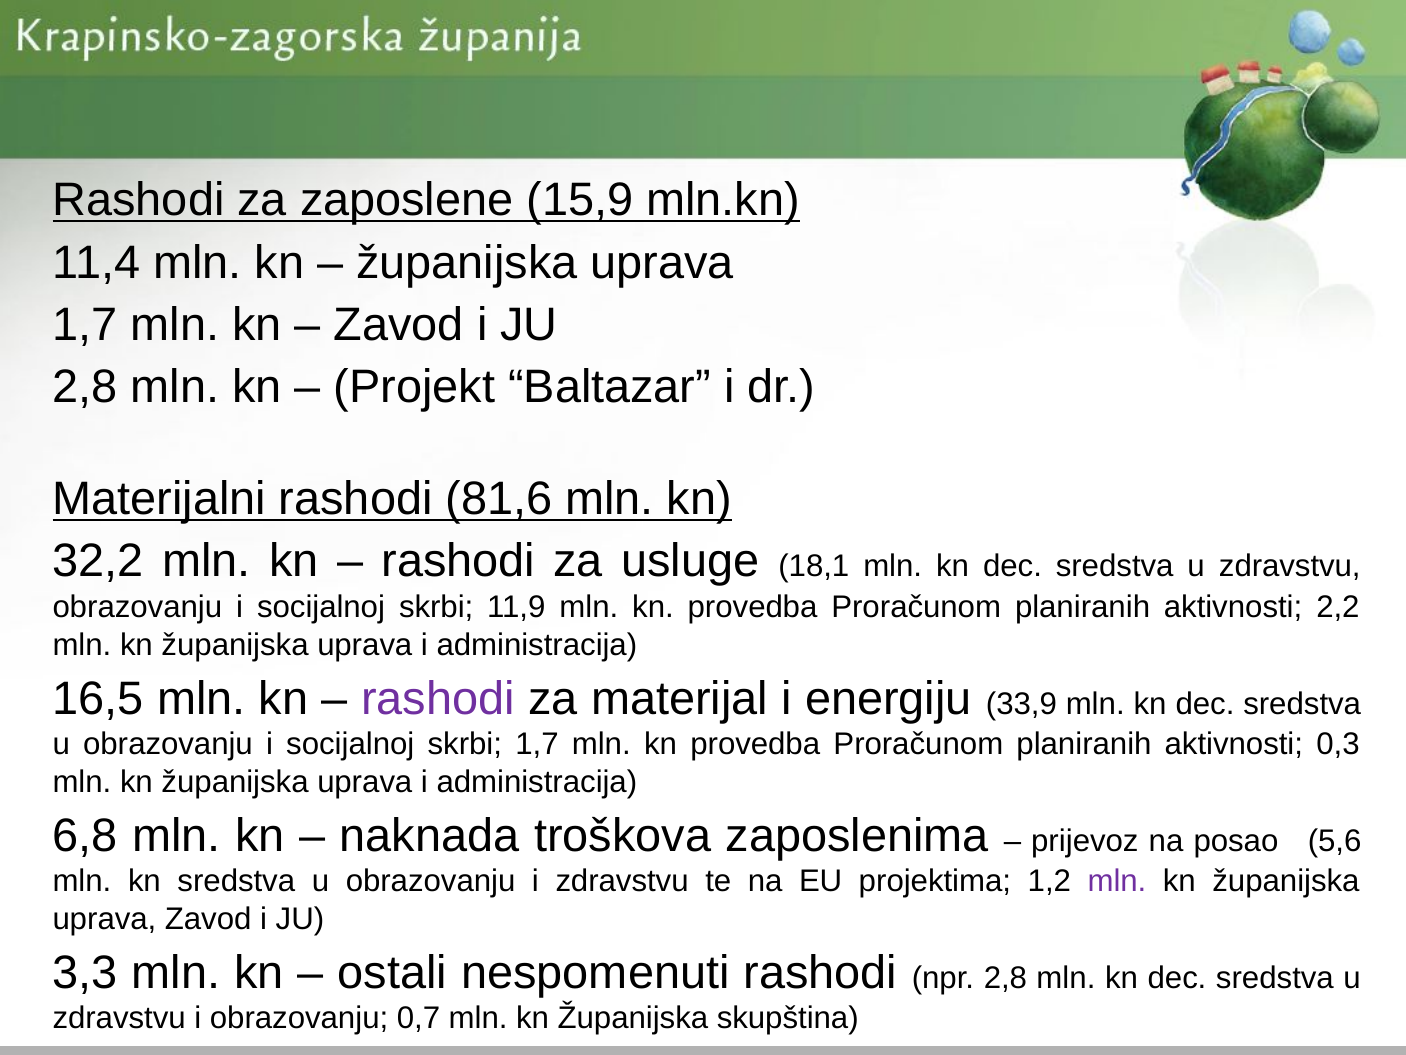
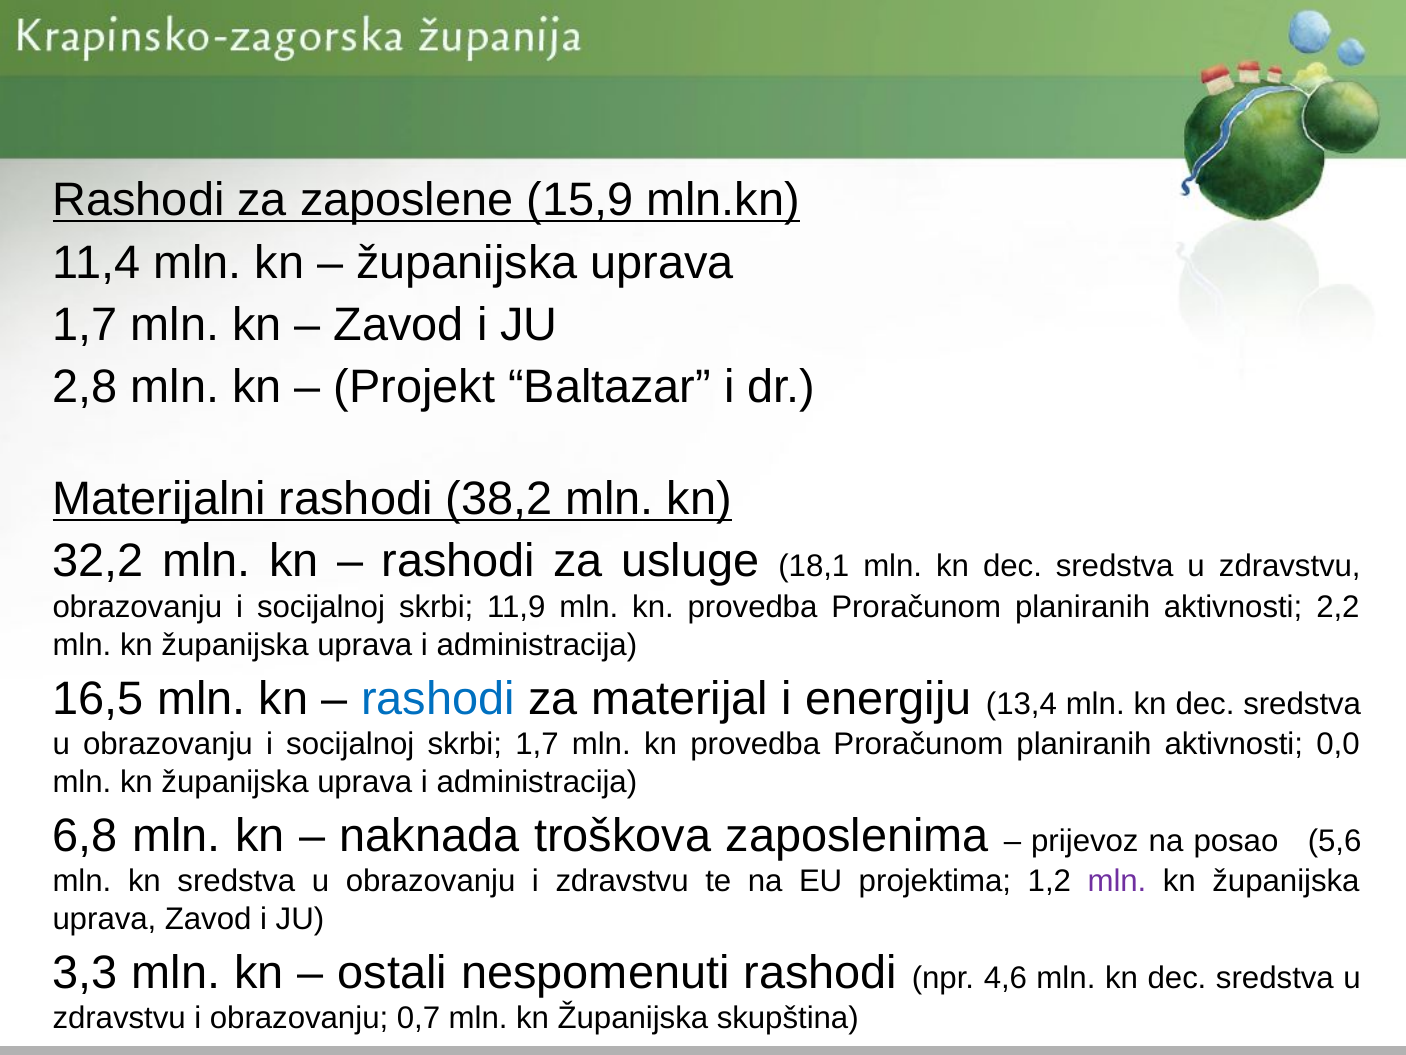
81,6: 81,6 -> 38,2 (499, 499)
rashodi colour: purple -> blue (438, 698)
33,9: 33,9 -> 13,4 (1021, 703)
0,3: 0,3 -> 0,0 (1338, 744)
npr 2,8: 2,8 -> 4,6 (1005, 978)
